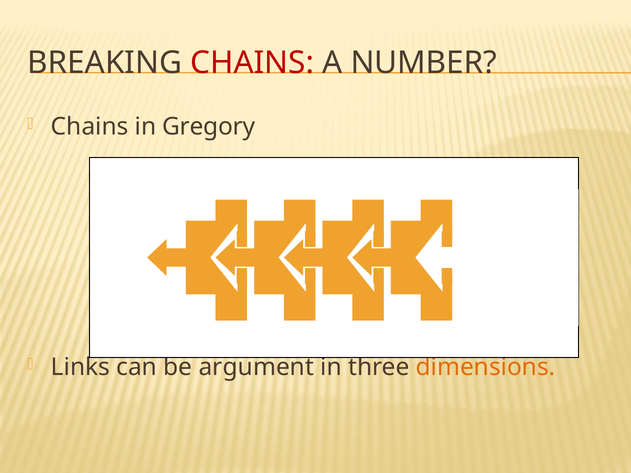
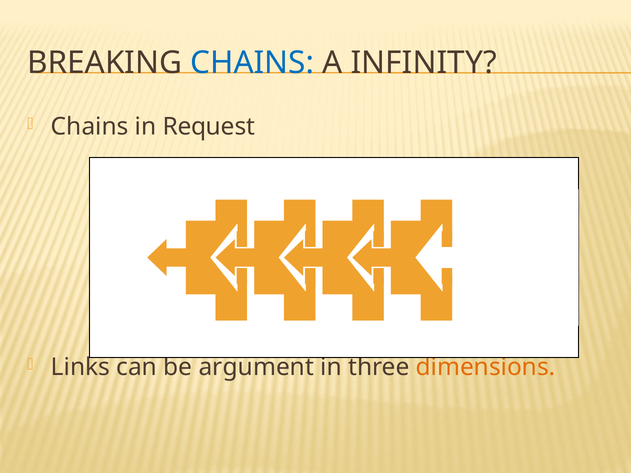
CHAINS colour: red -> blue (252, 63)
NUMBER: NUMBER -> INFINITY (424, 63)
Gregory: Gregory -> Request (209, 127)
